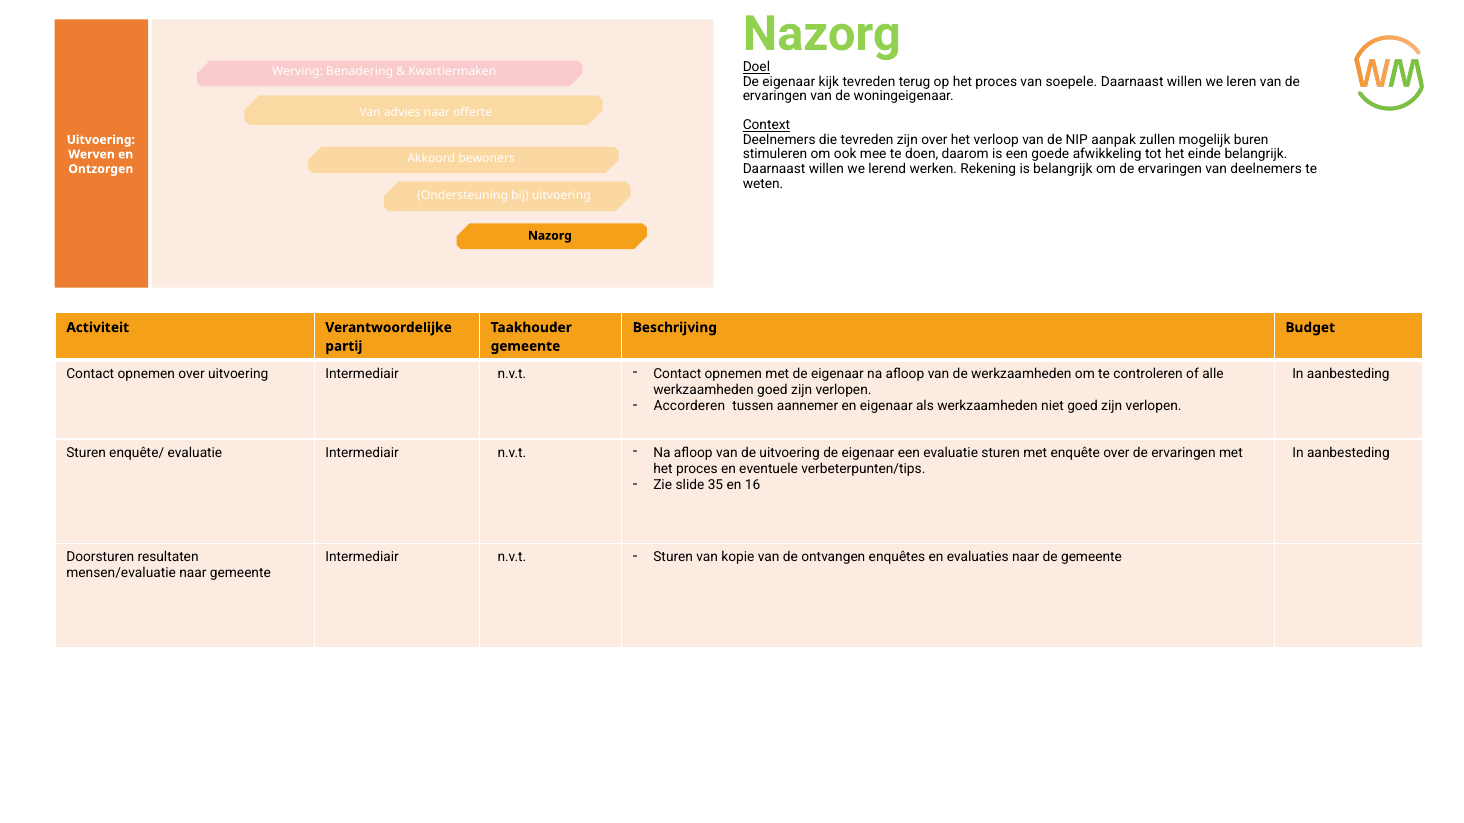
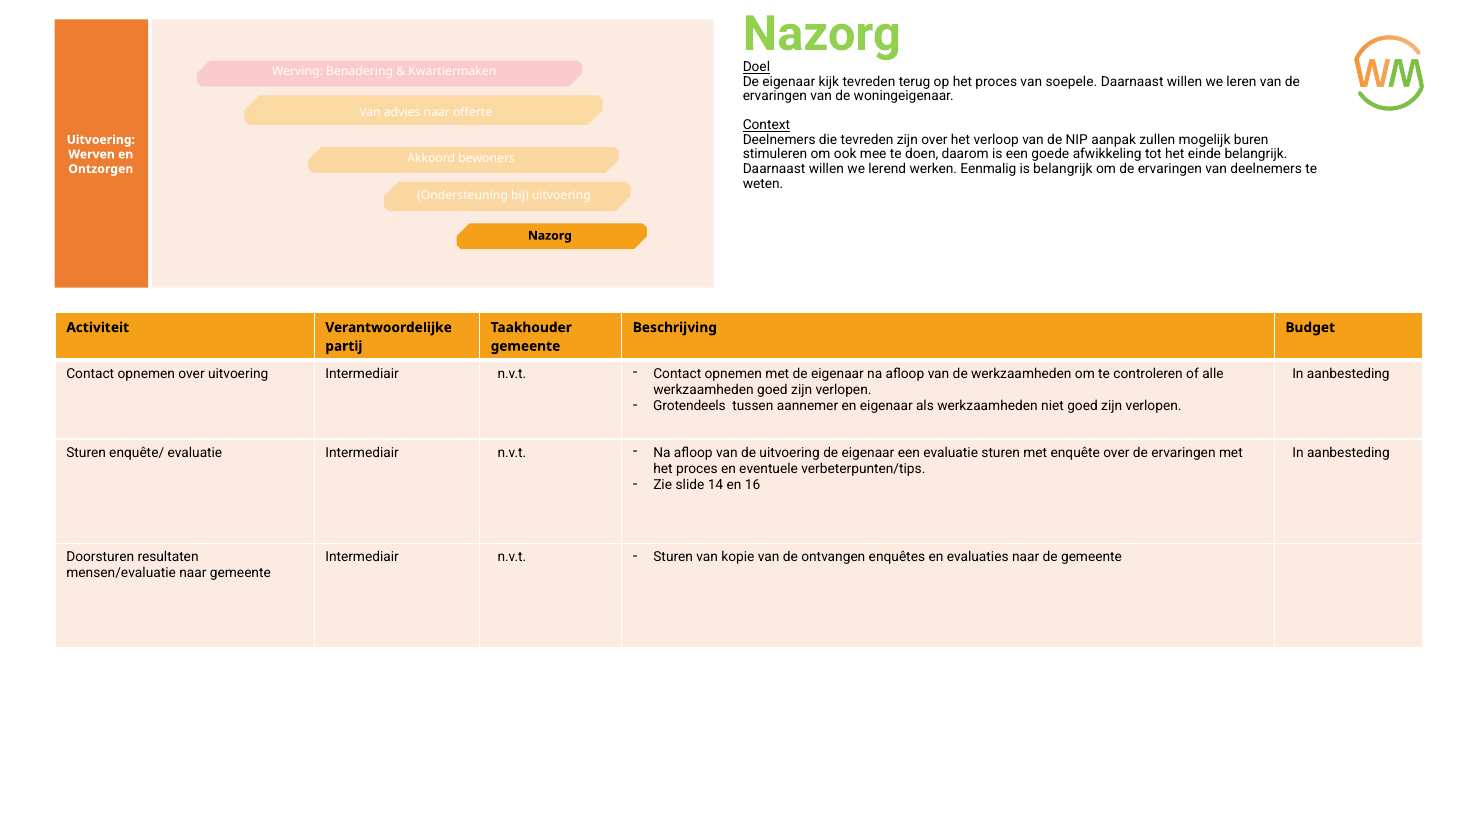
Rekening: Rekening -> Eenmalig (988, 169)
Accorderen: Accorderen -> Grotendeels (689, 406)
35: 35 -> 14 (715, 485)
